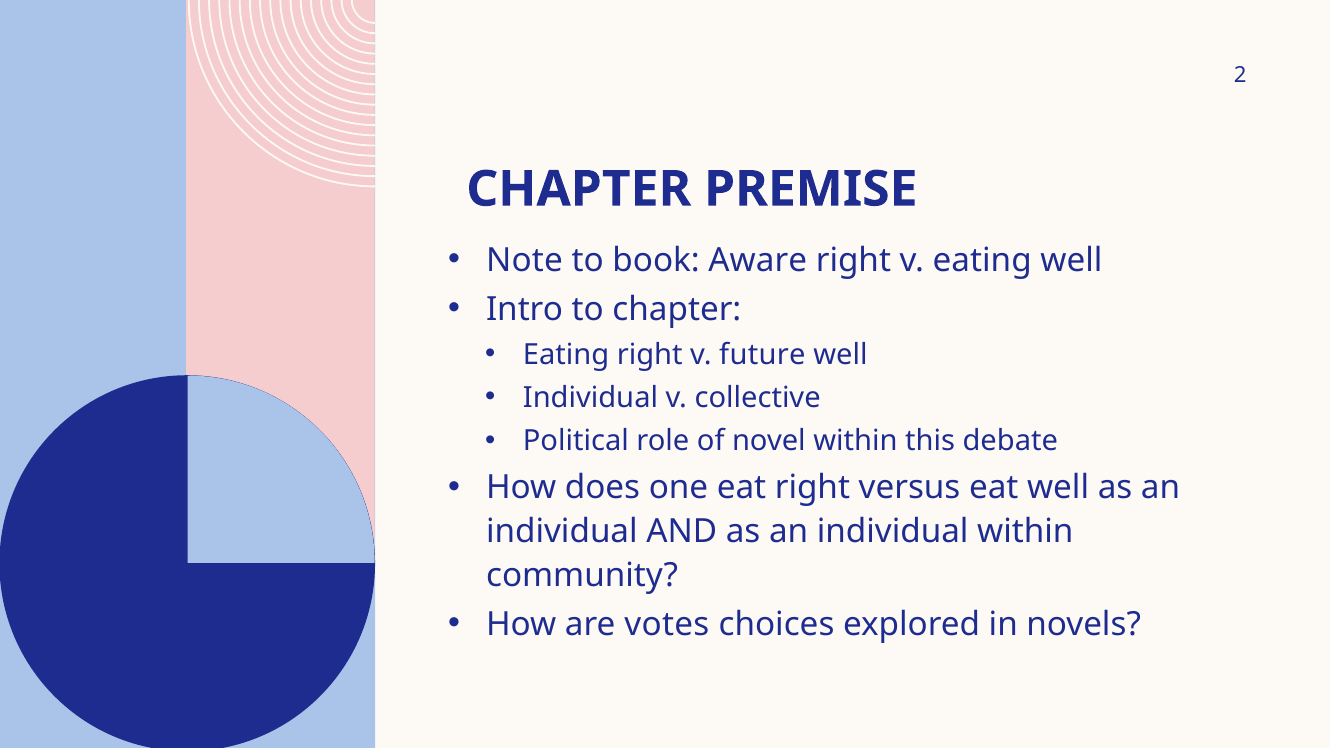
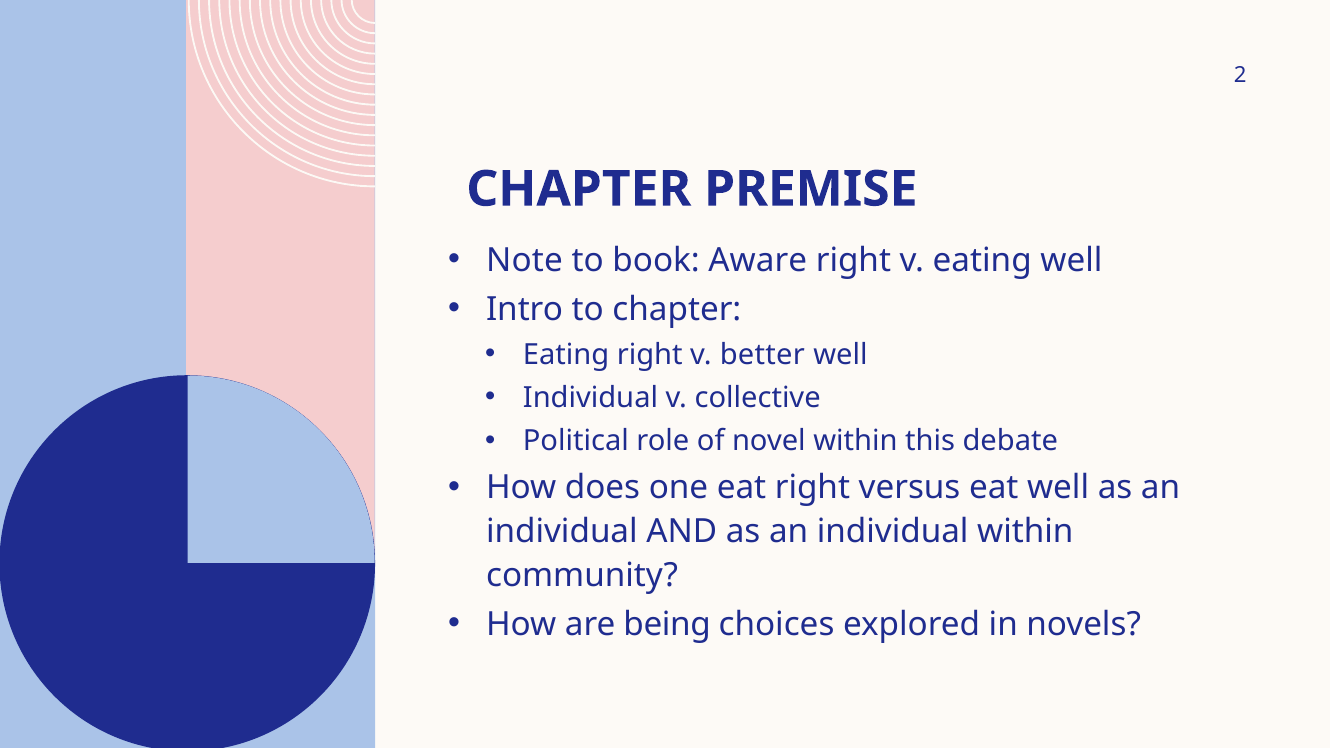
future: future -> better (762, 355)
votes: votes -> being (667, 625)
